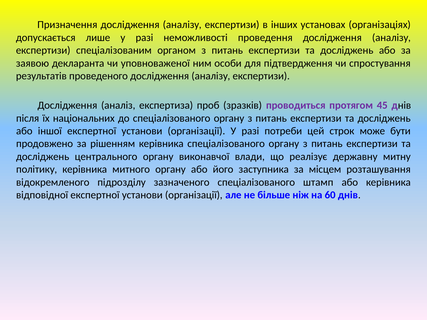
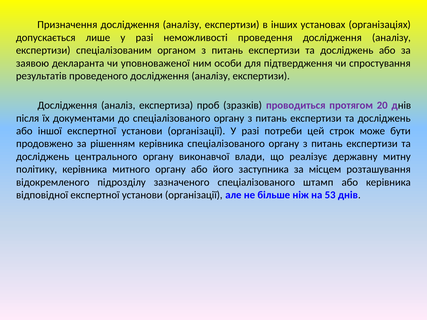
45: 45 -> 20 (382, 105)
національних: національних -> документами (84, 118)
60: 60 -> 53 (330, 195)
